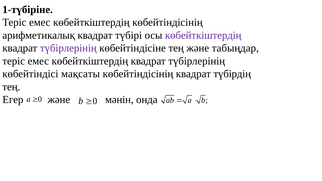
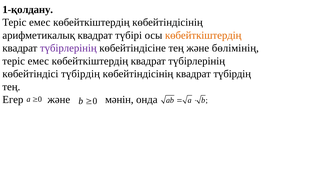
1-түбіріне: 1-түбіріне -> 1-қолдану (28, 10)
көбейткіштердің colour: purple -> orange (203, 35)
табыңдар: табыңдар -> бөлімінің (235, 48)
көбейтіндісі мақсаты: мақсаты -> түбірдің (81, 74)
